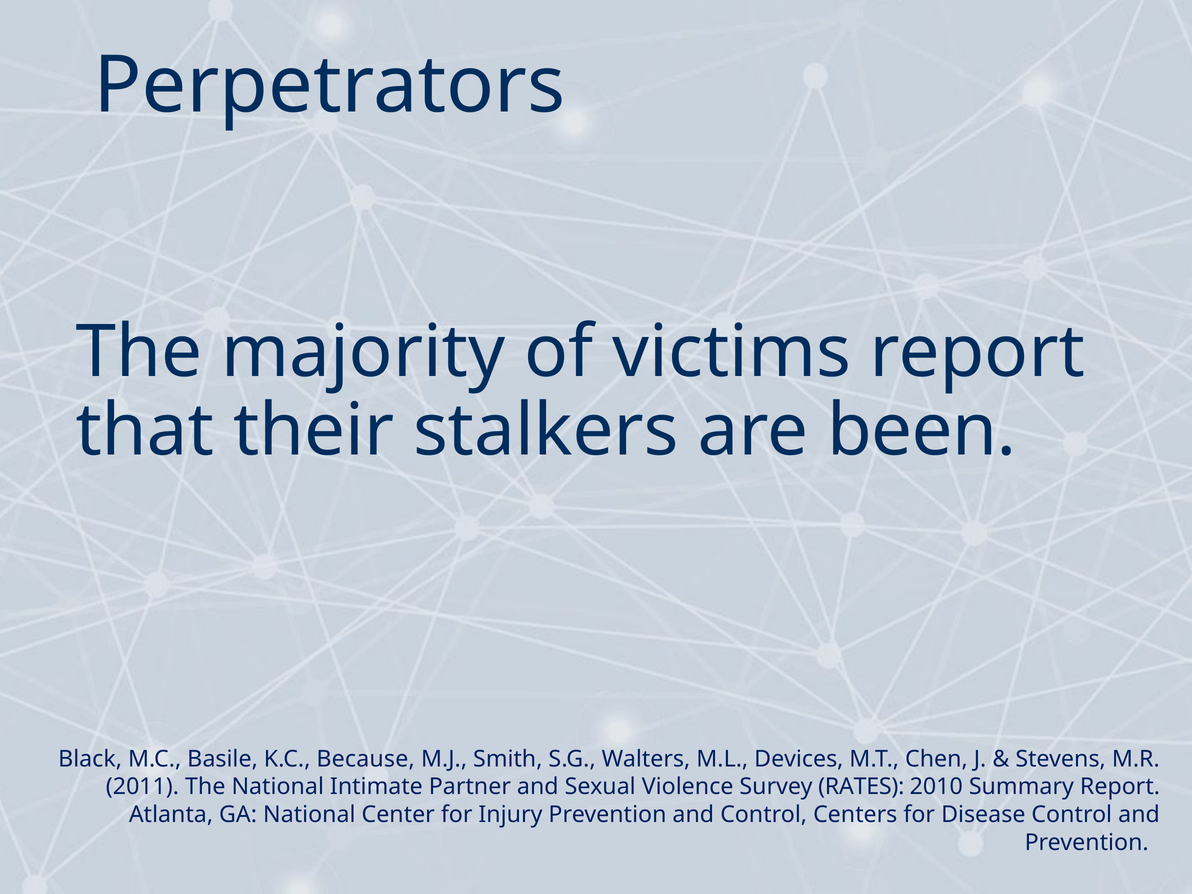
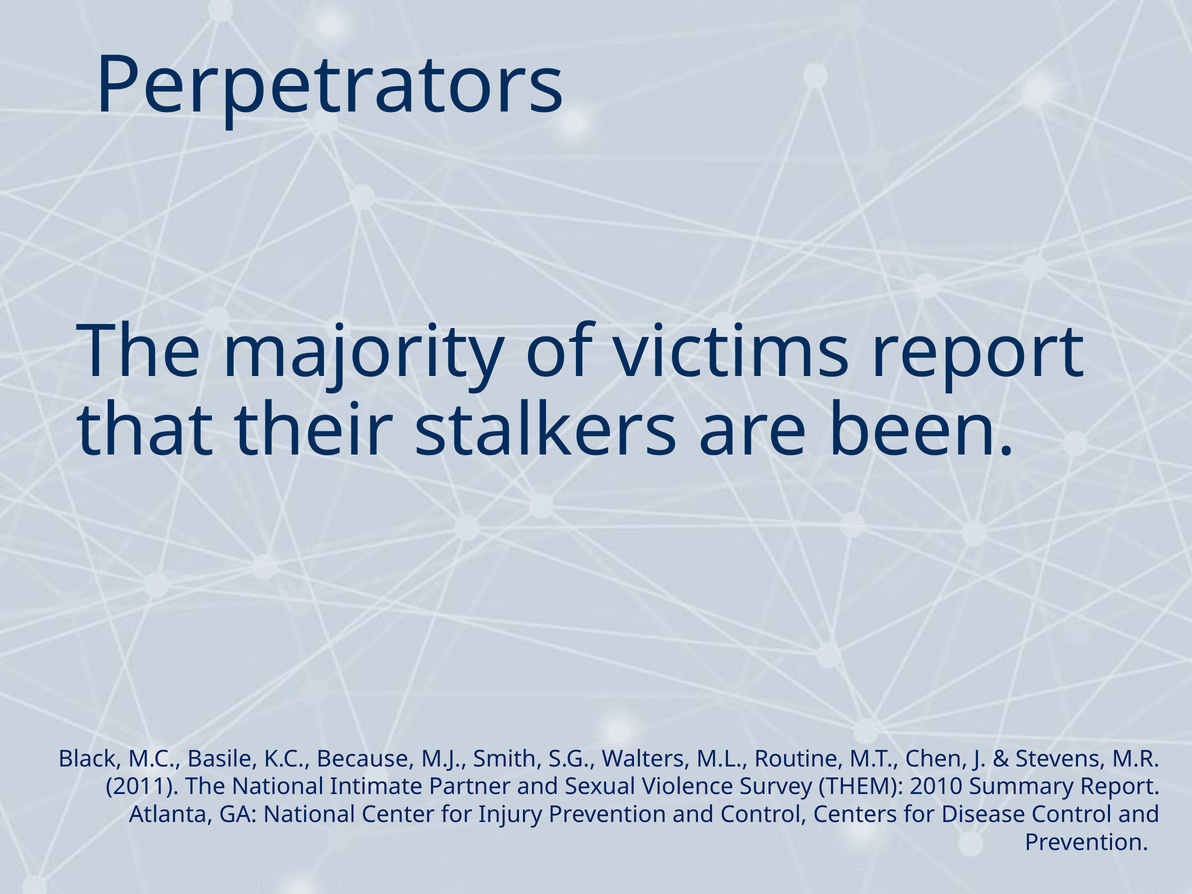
Devices: Devices -> Routine (799, 759)
RATES: RATES -> THEM (861, 787)
